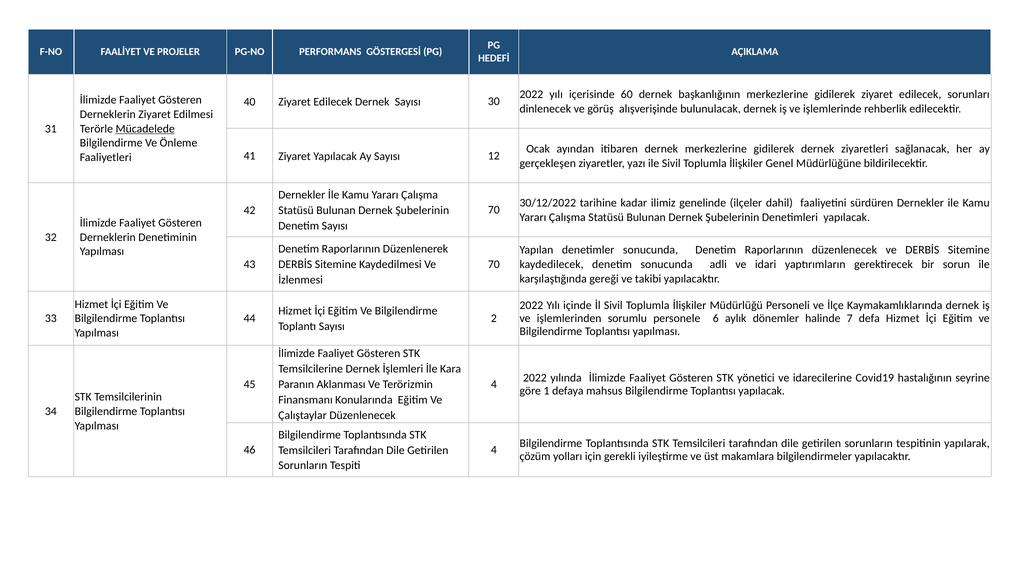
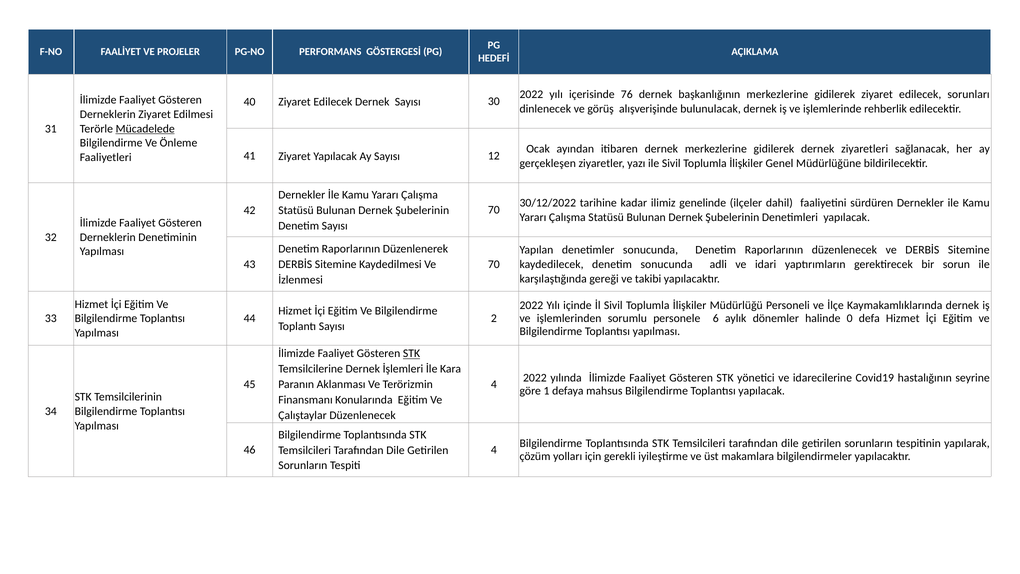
60: 60 -> 76 (627, 94)
7: 7 -> 0 (850, 318)
STK underline: none -> present (411, 353)
